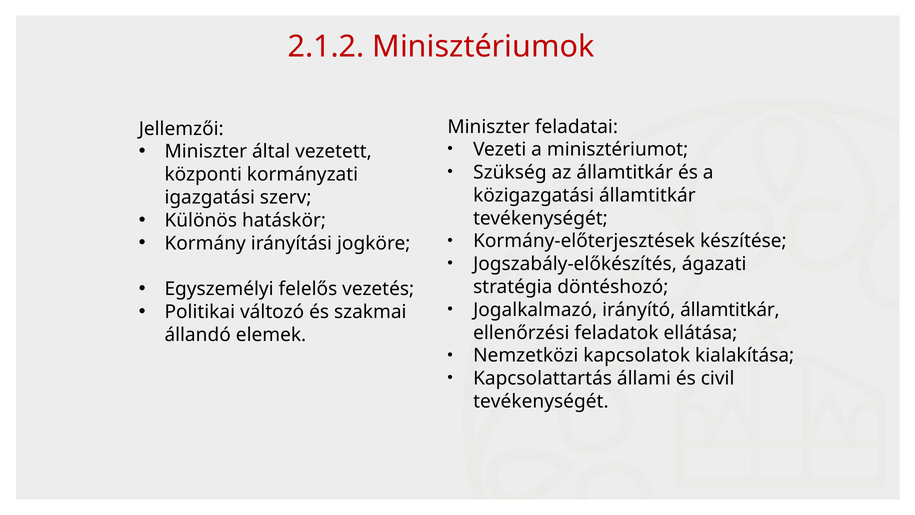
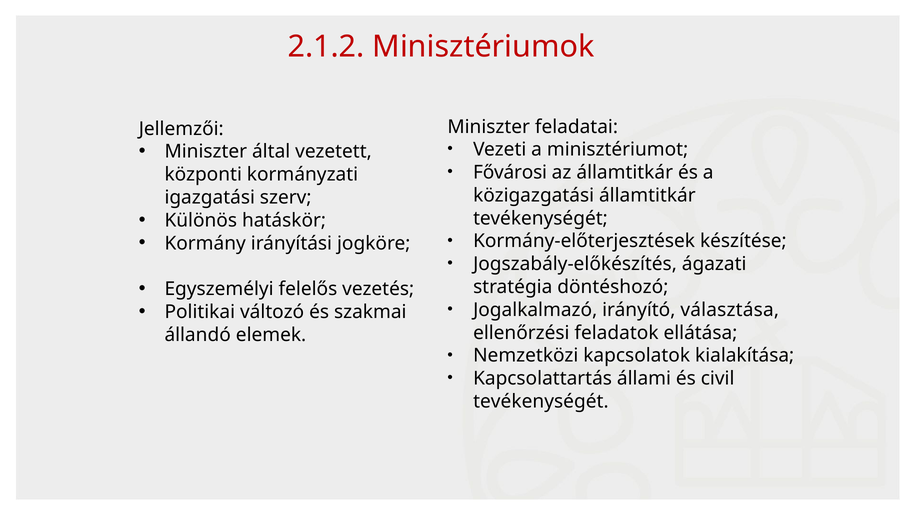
Szükség: Szükség -> Fővárosi (510, 172)
irányító államtitkár: államtitkár -> választása (730, 310)
